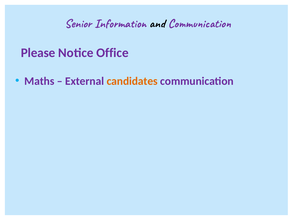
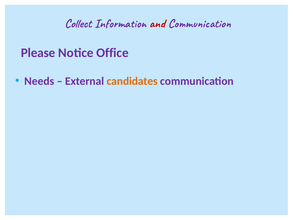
Senior: Senior -> Collect (78, 23)
and colour: black -> red (157, 23)
Maths: Maths -> Needs (39, 81)
